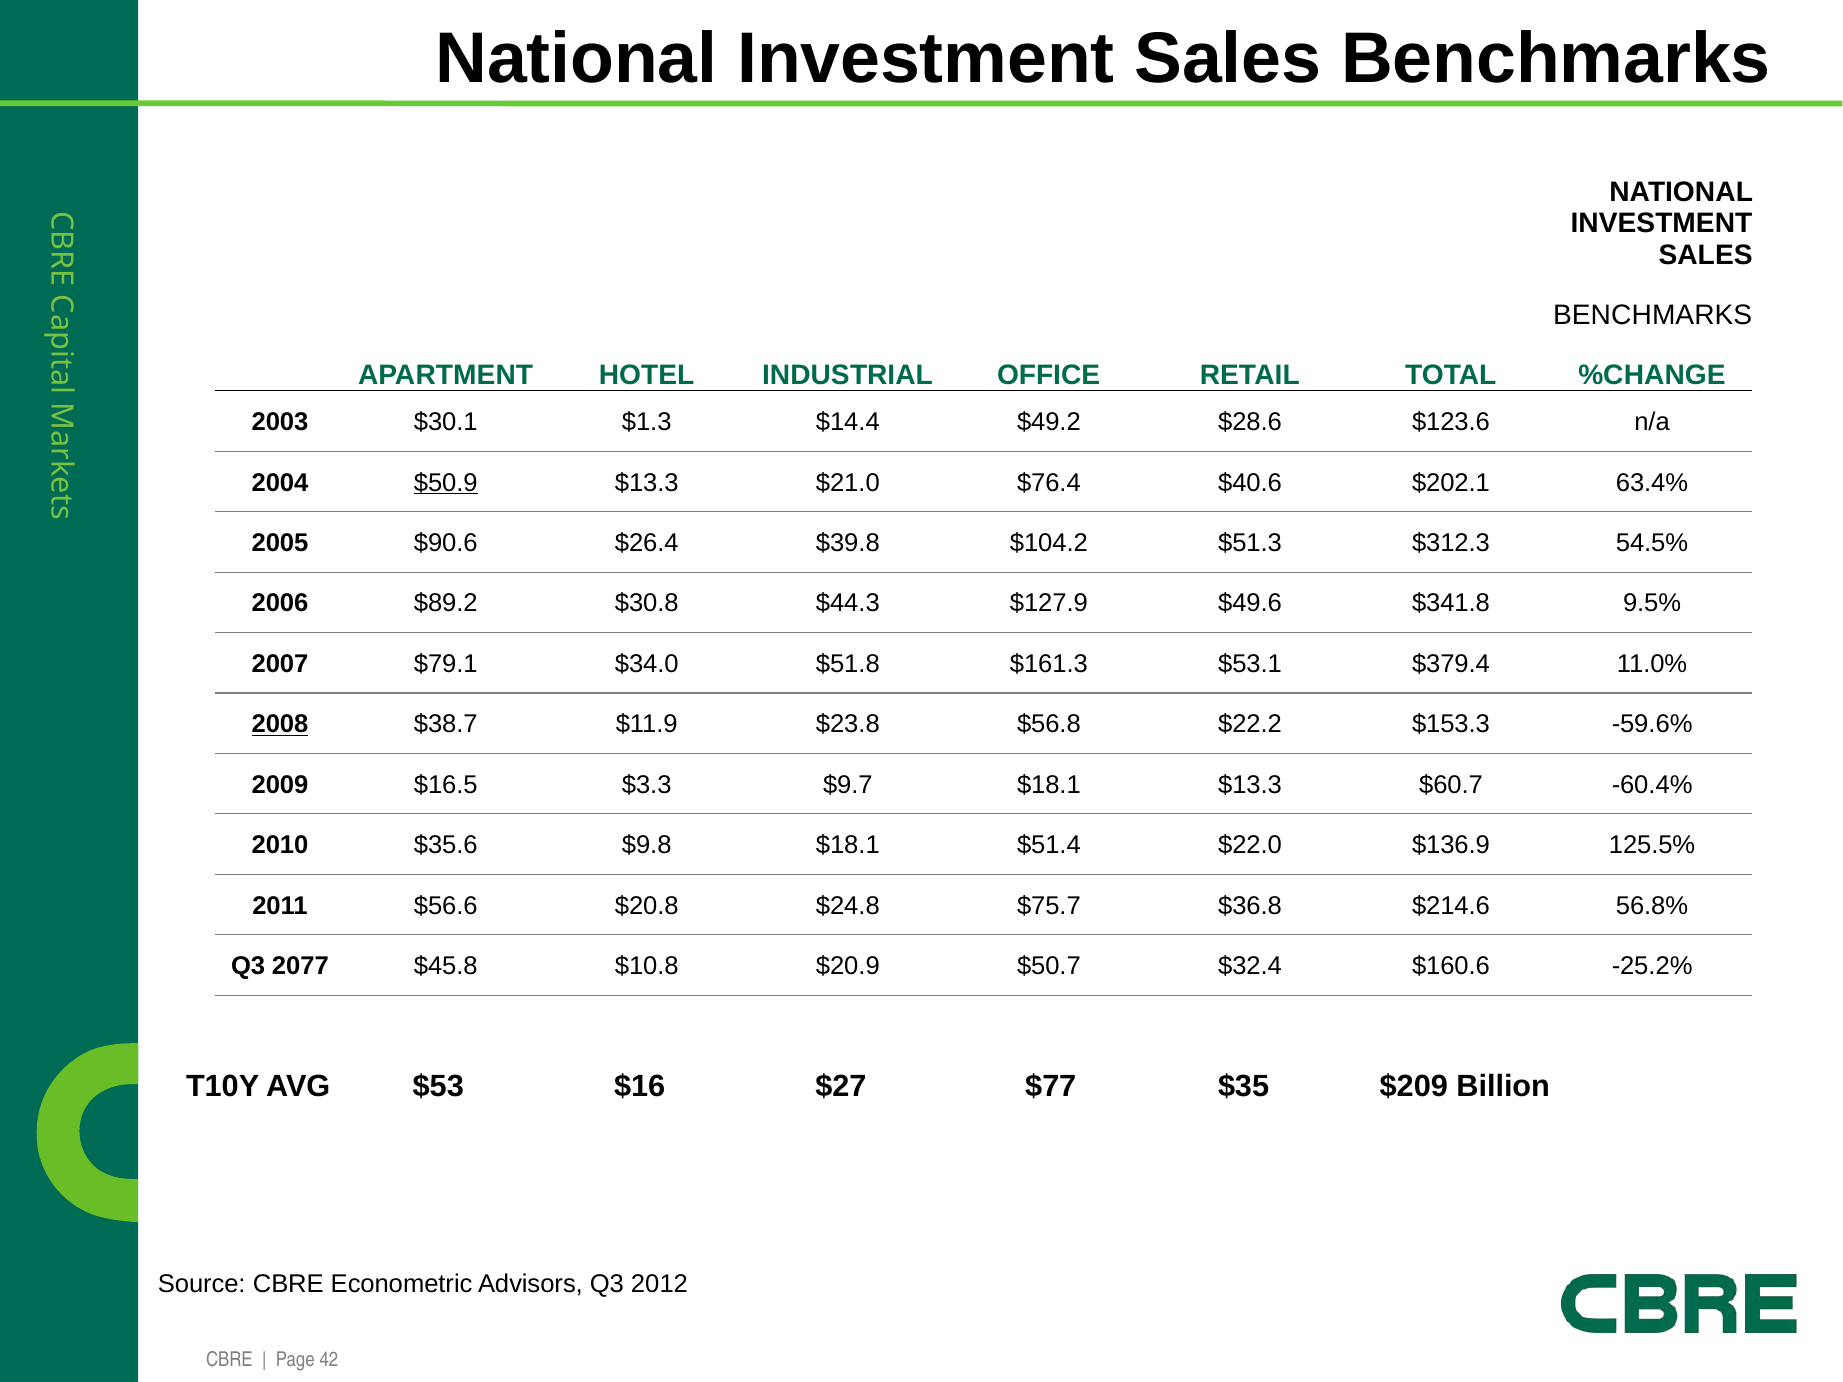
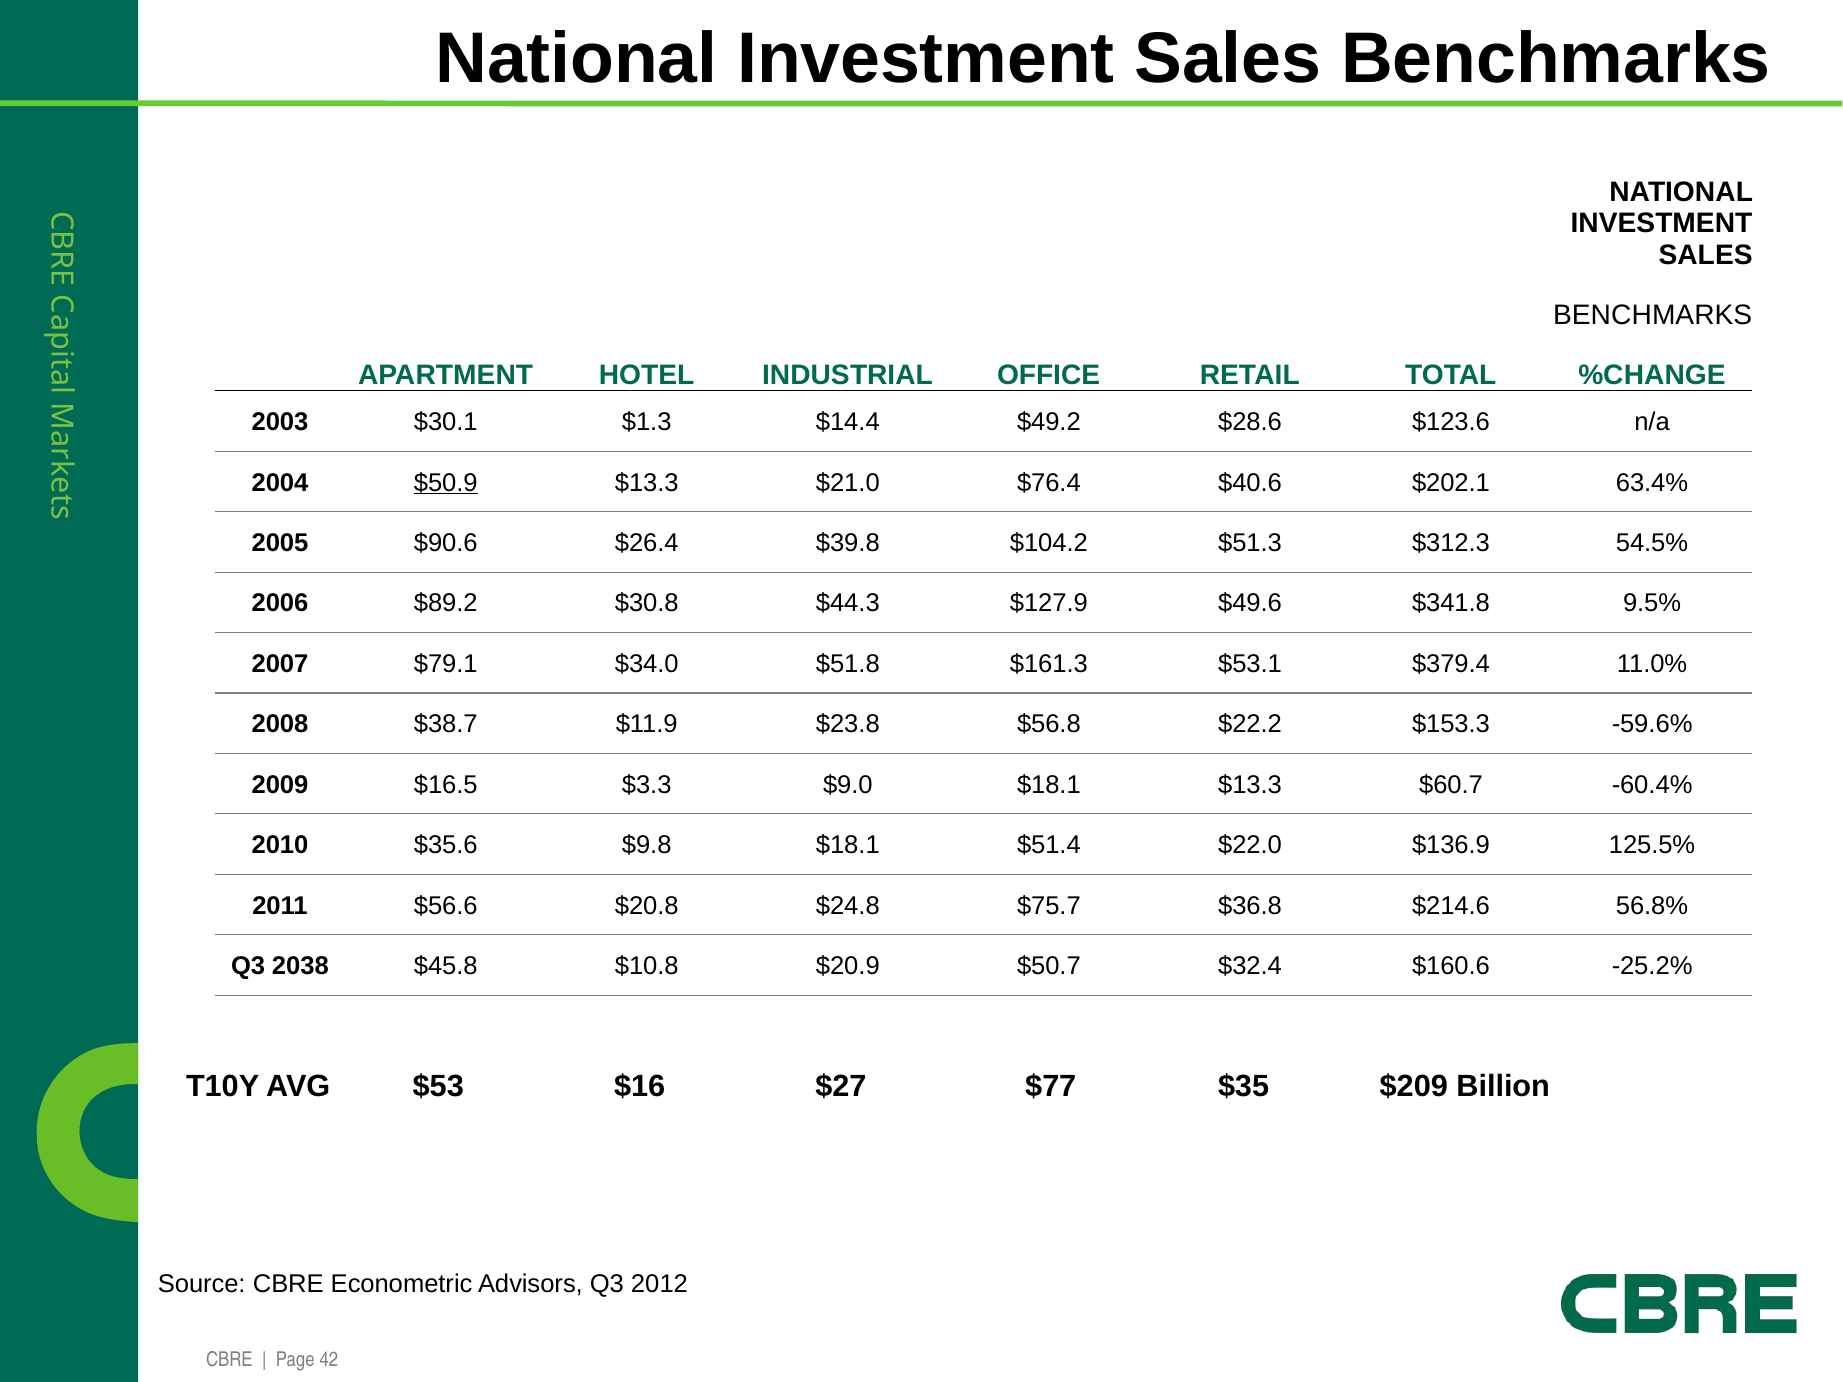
2008 underline: present -> none (280, 725)
$9.7: $9.7 -> $9.0 (848, 785)
2077: 2077 -> 2038 (300, 966)
